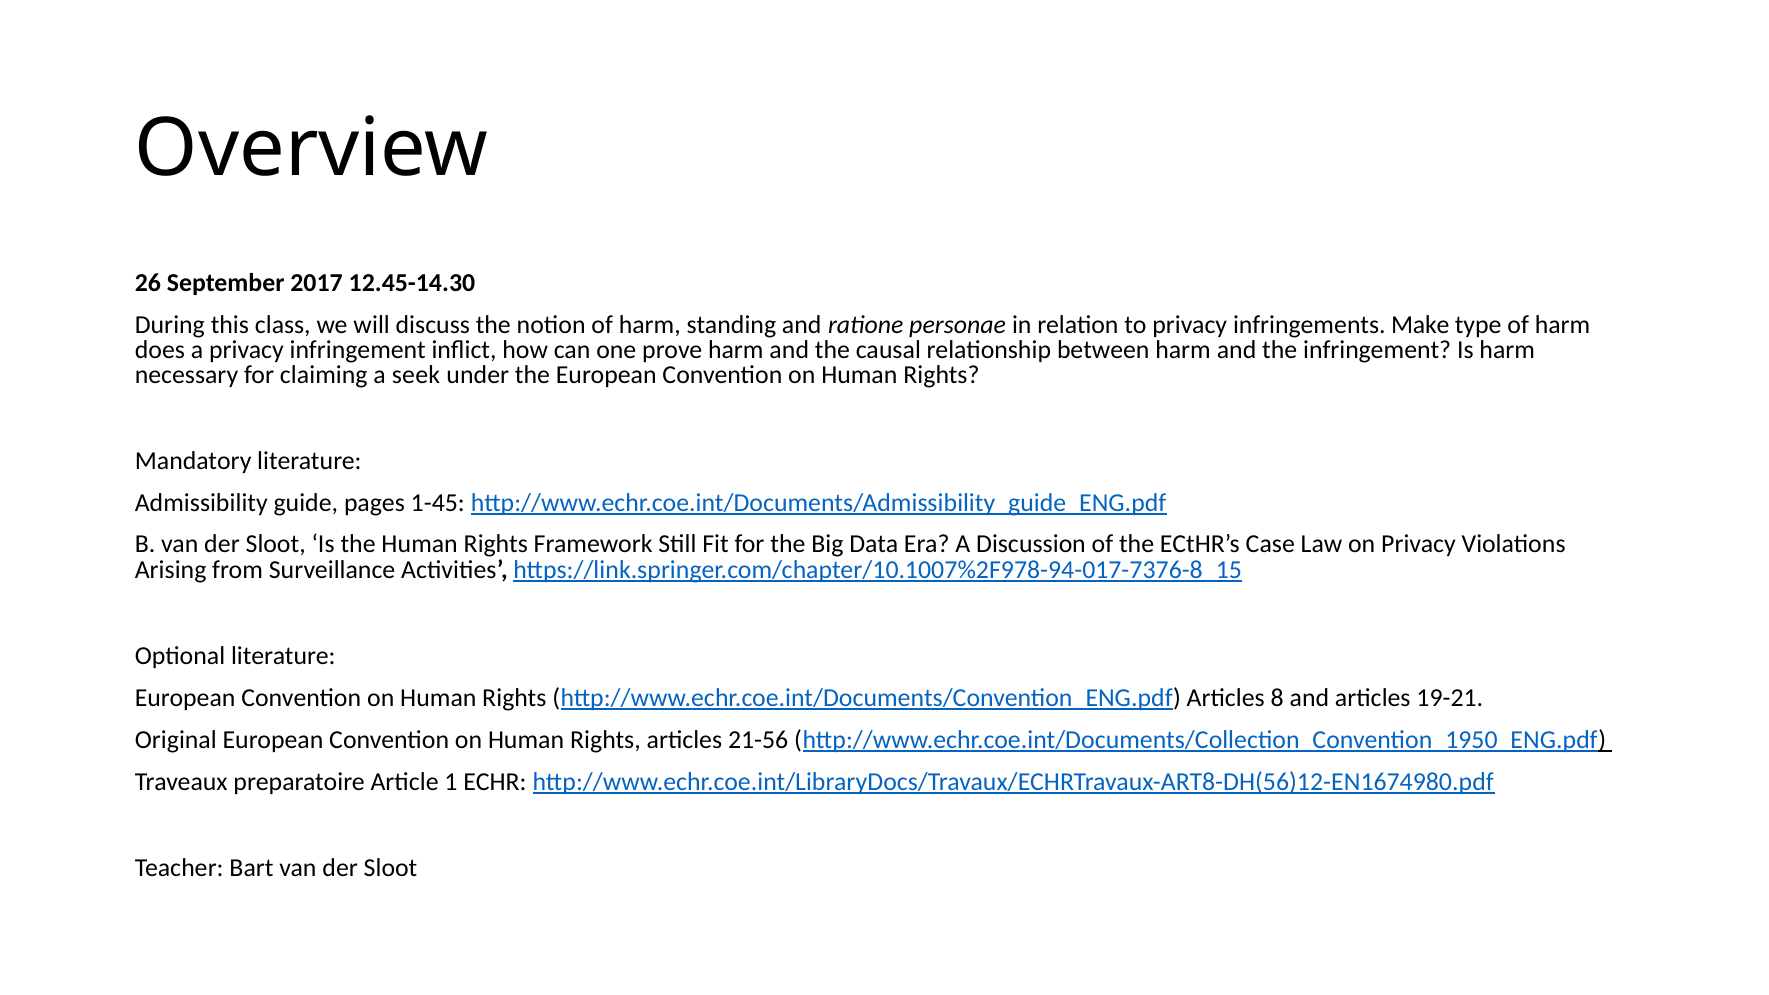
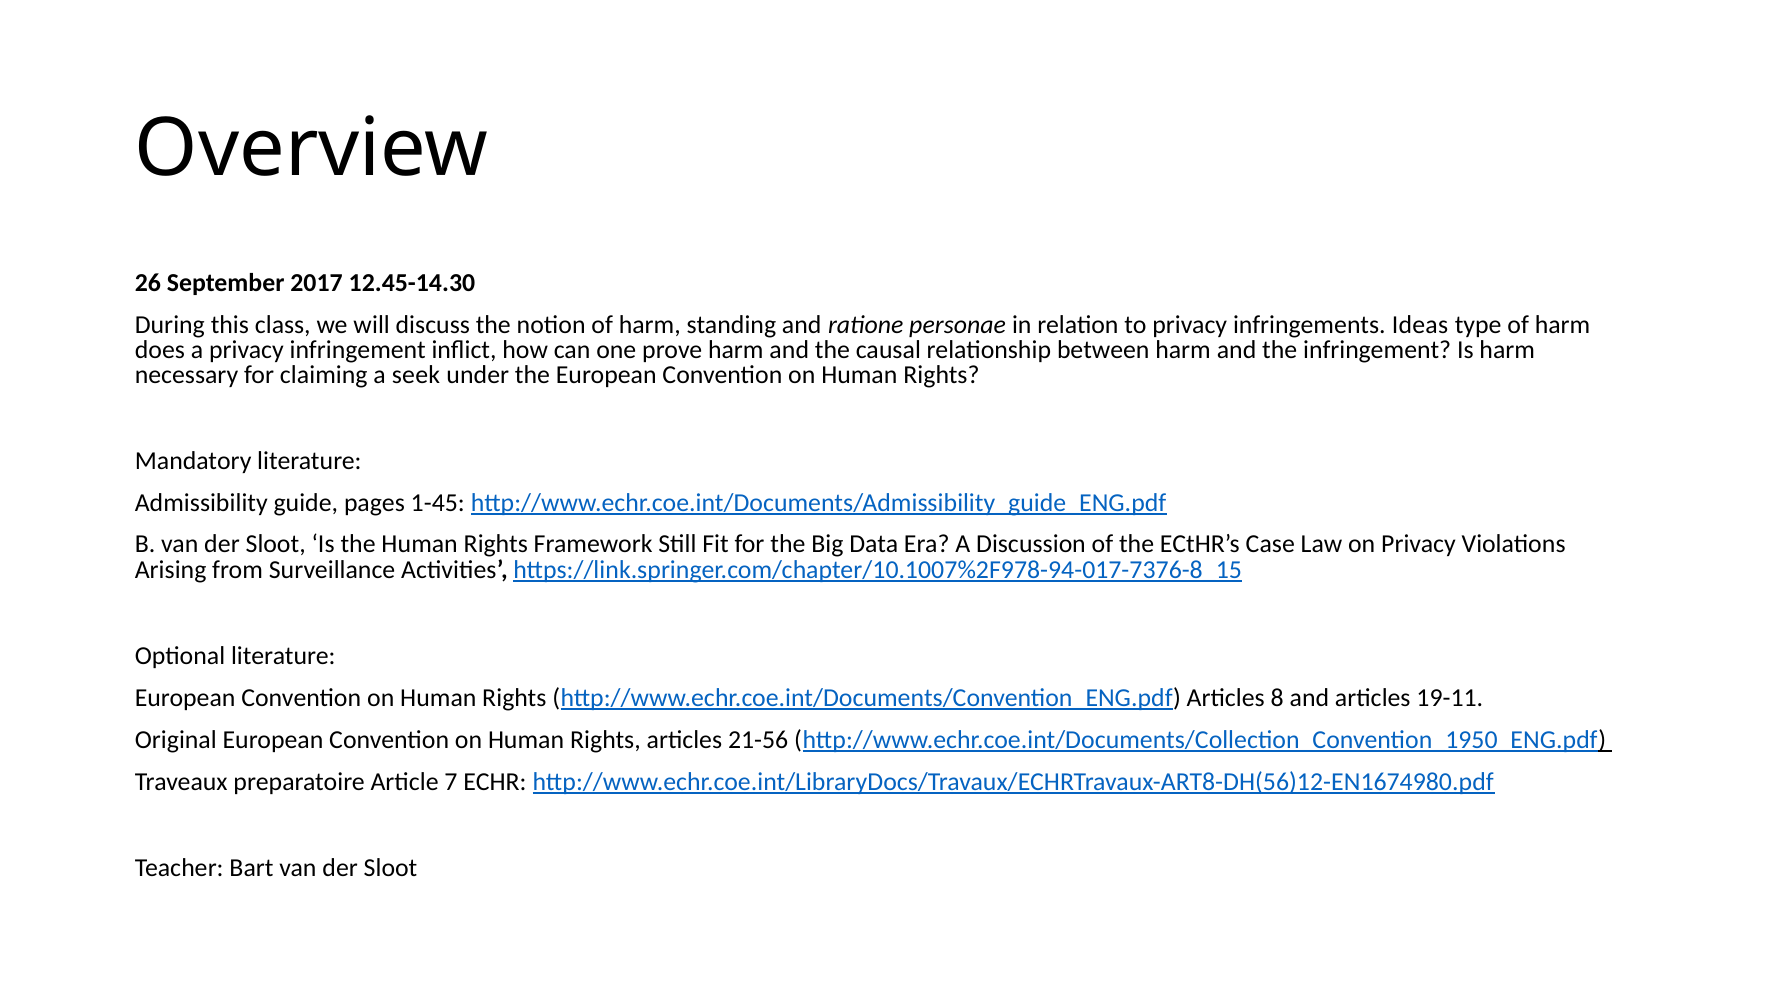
Make: Make -> Ideas (1420, 325)
19-21: 19-21 -> 19-11 (1450, 698)
1: 1 -> 7 (451, 782)
